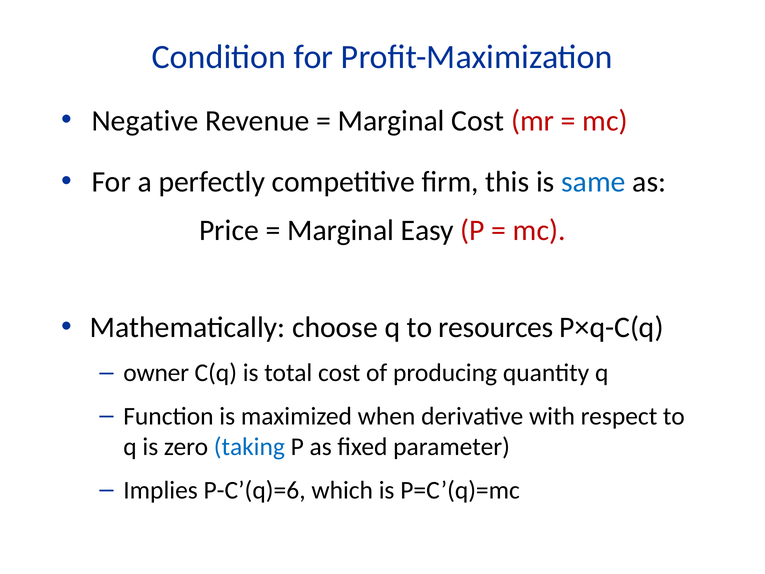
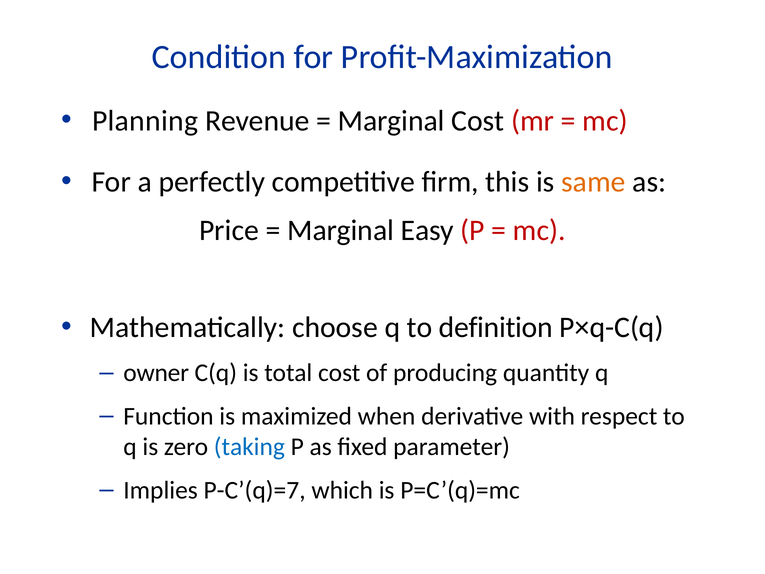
Negative: Negative -> Planning (145, 121)
same colour: blue -> orange (593, 182)
resources: resources -> definition (496, 327)
P-C’(q)=6: P-C’(q)=6 -> P-C’(q)=7 (255, 490)
